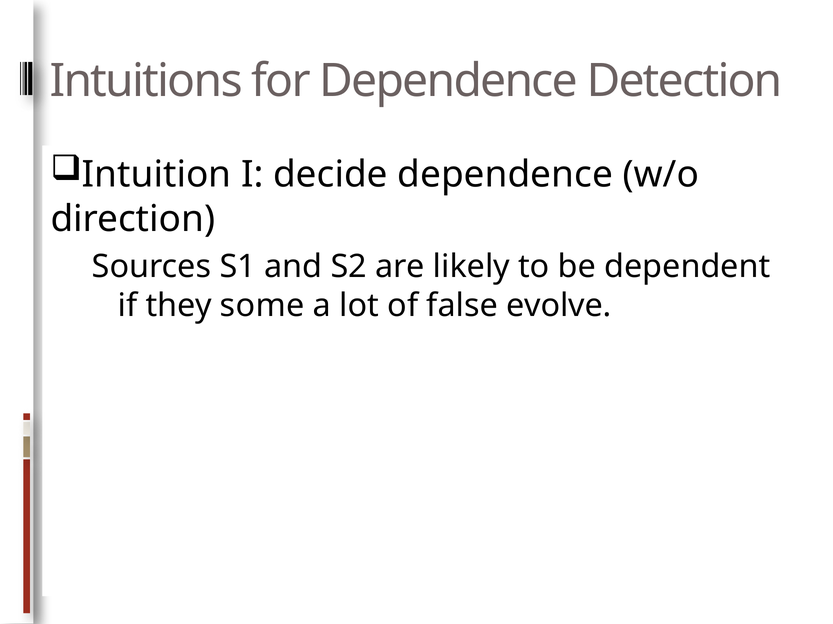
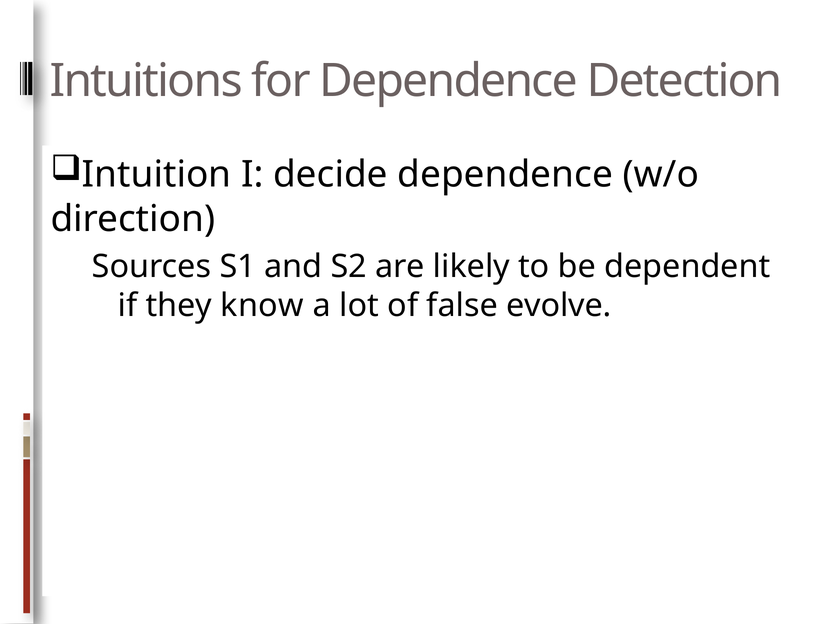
some: some -> know (262, 306)
